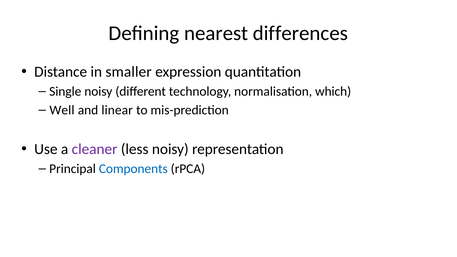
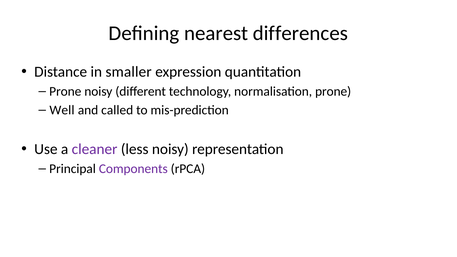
Single: Single -> Prone (65, 92)
normalisation which: which -> prone (333, 92)
linear: linear -> called (117, 110)
Components colour: blue -> purple (133, 169)
